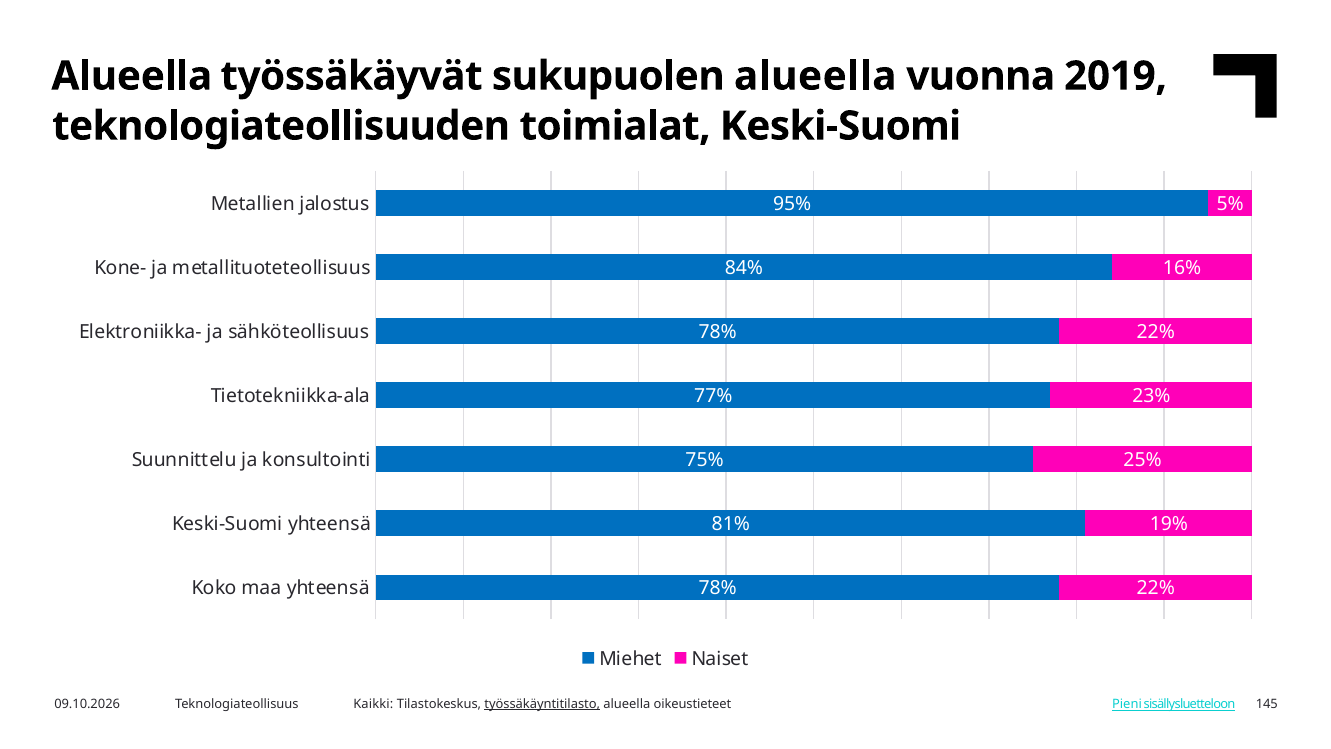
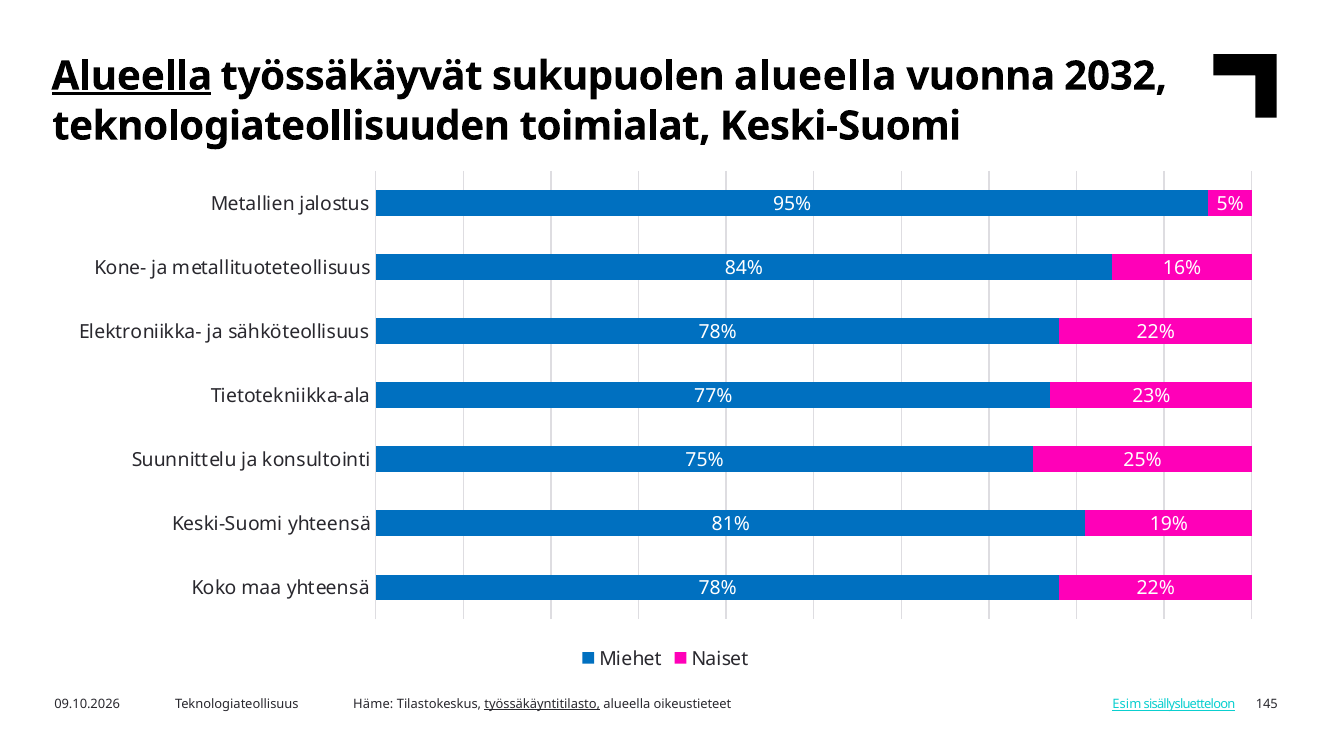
Alueella underline: none -> present (132, 76)
2019: 2019 -> 2032 (1116, 76)
Kaikki: Kaikki -> Häme (373, 703)
Pieni: Pieni -> Esim (1127, 704)
